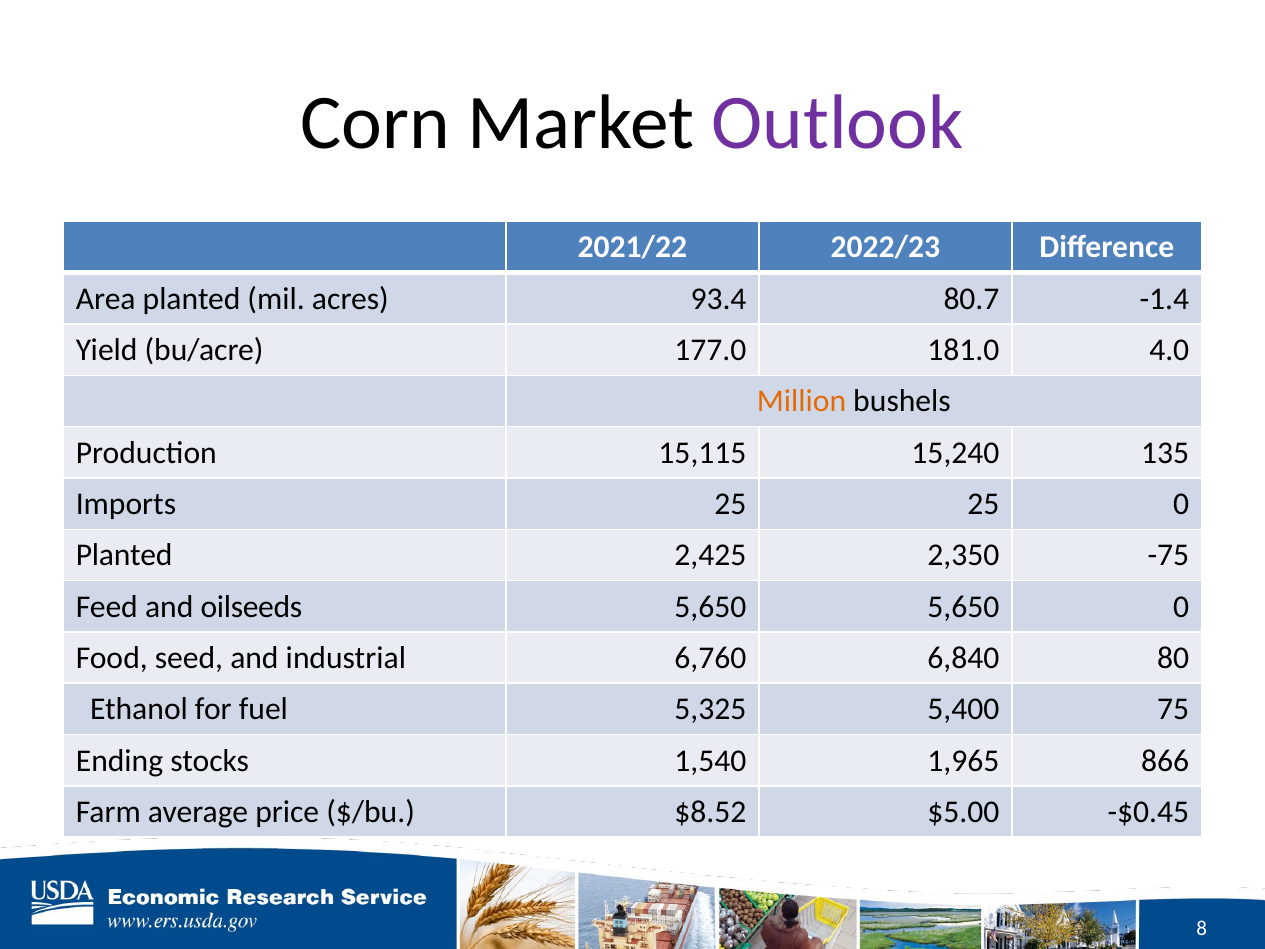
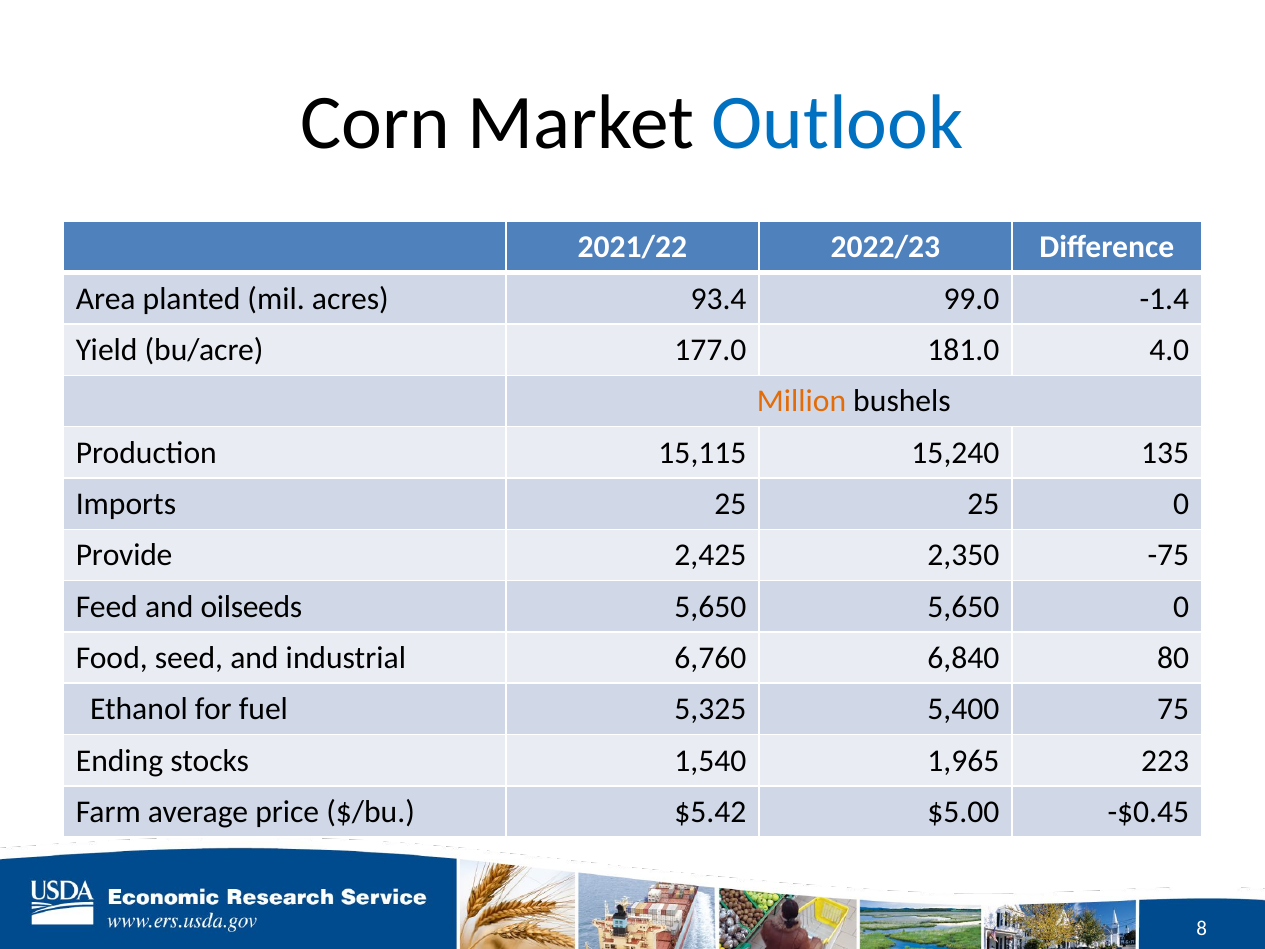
Outlook colour: purple -> blue (838, 122)
80.7: 80.7 -> 99.0 (971, 299)
Planted: Planted -> Provide (124, 555)
866: 866 -> 223 (1165, 760)
$8.52: $8.52 -> $5.42 (710, 812)
